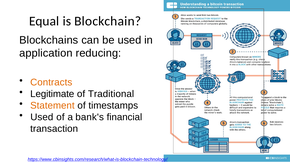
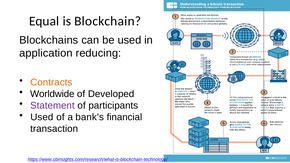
Legitimate: Legitimate -> Worldwide (52, 94)
Traditional: Traditional -> Developed (111, 94)
Statement colour: orange -> purple (52, 106)
timestamps: timestamps -> participants (113, 106)
